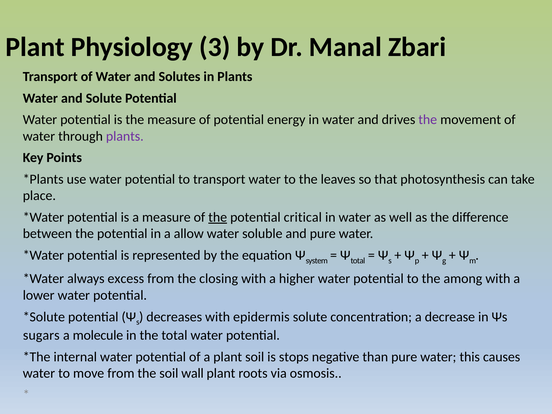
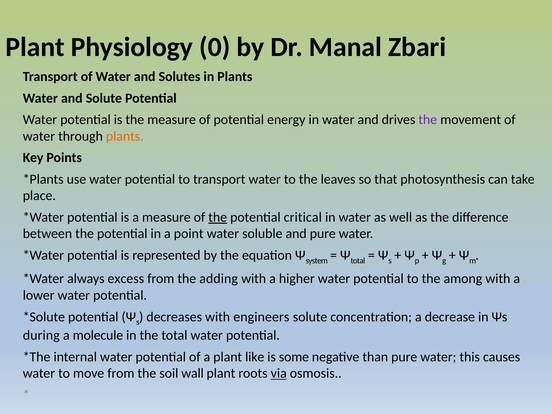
3: 3 -> 0 (215, 47)
plants colour: purple -> orange (125, 136)
allow: allow -> point (189, 234)
closing: closing -> adding (219, 279)
epidermis: epidermis -> engineers (261, 317)
sugars: sugars -> during (41, 335)
plant soil: soil -> like (255, 357)
stops: stops -> some (294, 357)
via underline: none -> present (279, 373)
